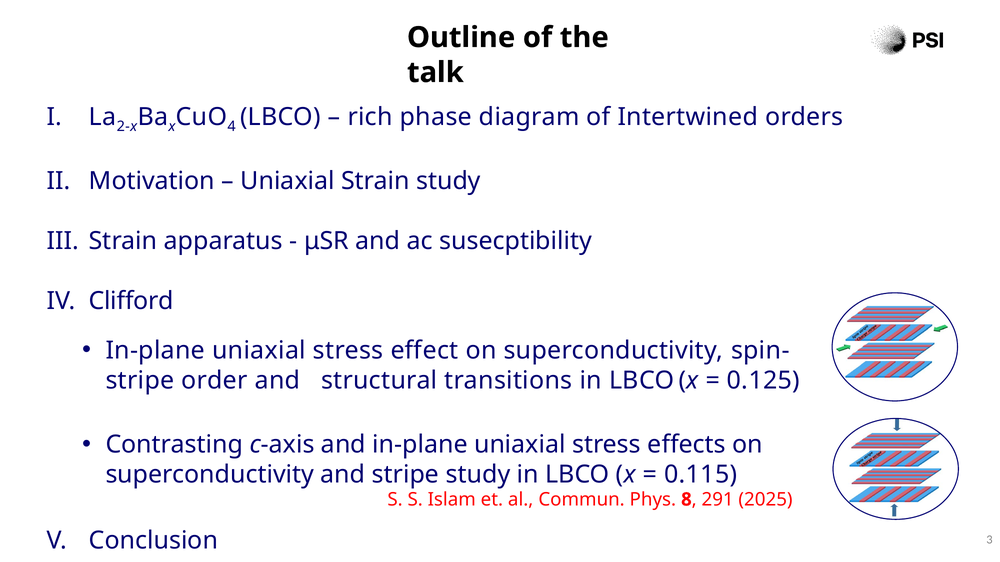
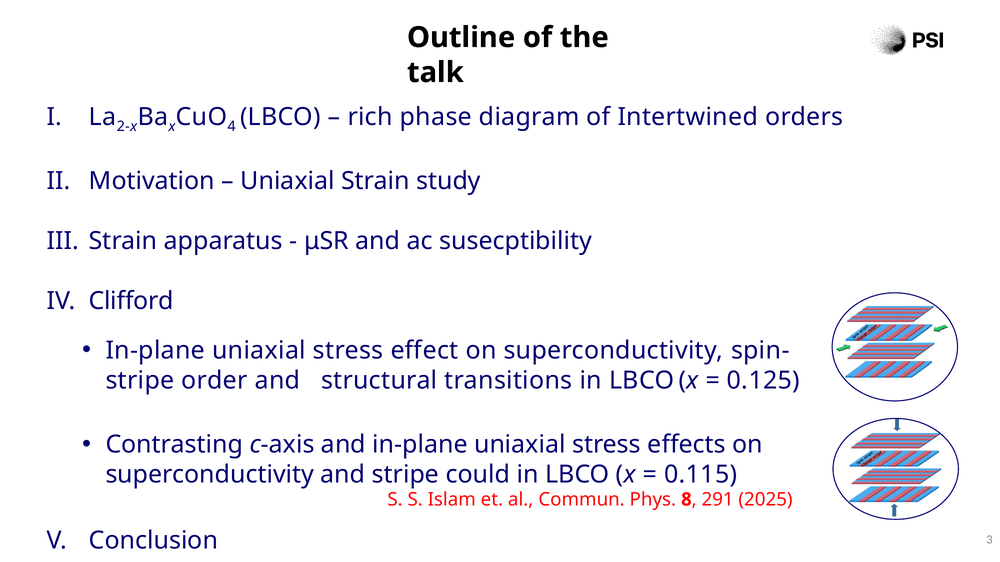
stripe study: study -> could (478, 475)
